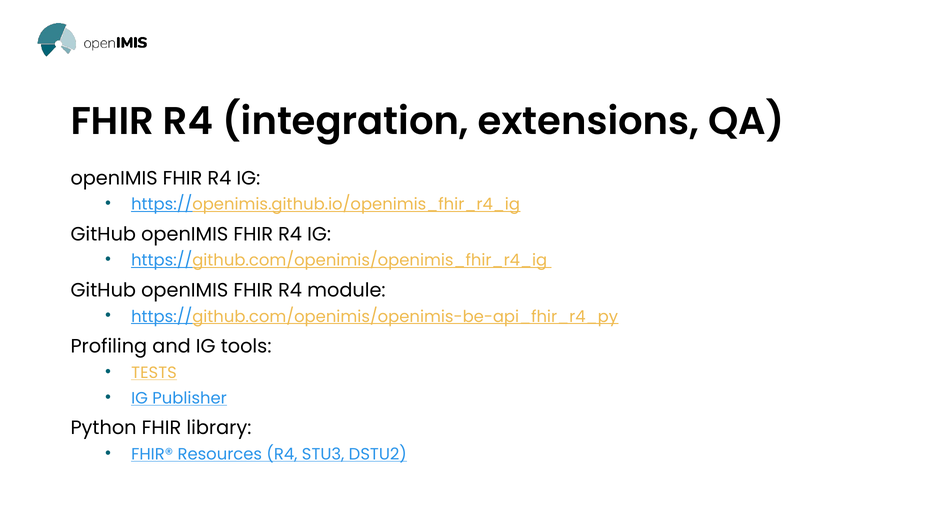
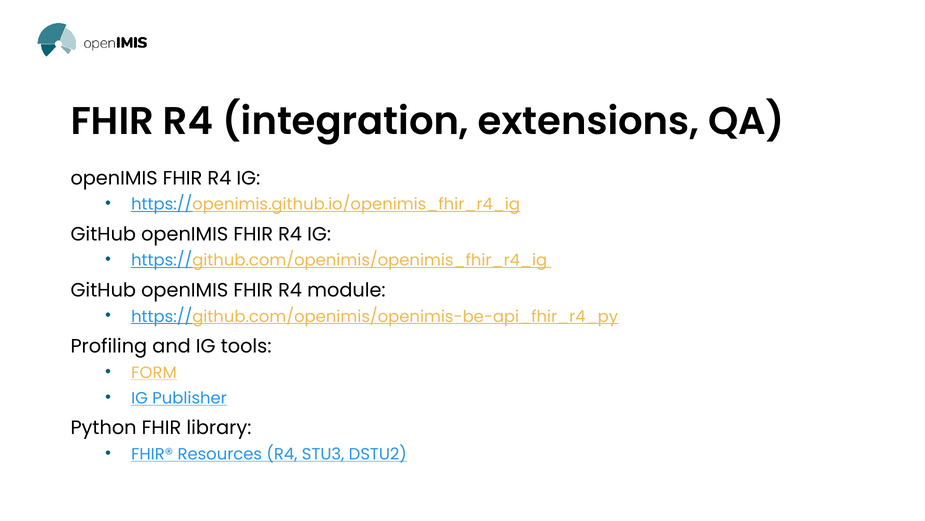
TESTS: TESTS -> FORM (154, 372)
